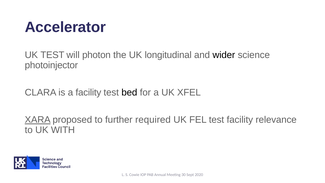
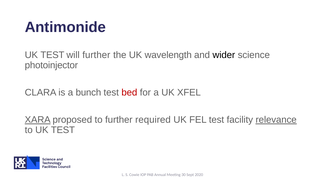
Accelerator: Accelerator -> Antimonide (65, 27)
will photon: photon -> further (96, 55)
longitudinal: longitudinal -> wavelength (168, 55)
a facility: facility -> bunch (88, 92)
bed colour: black -> red (129, 92)
relevance underline: none -> present (276, 120)
to UK WITH: WITH -> TEST (63, 130)
